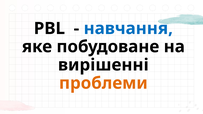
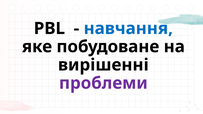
проблеми colour: orange -> purple (103, 83)
